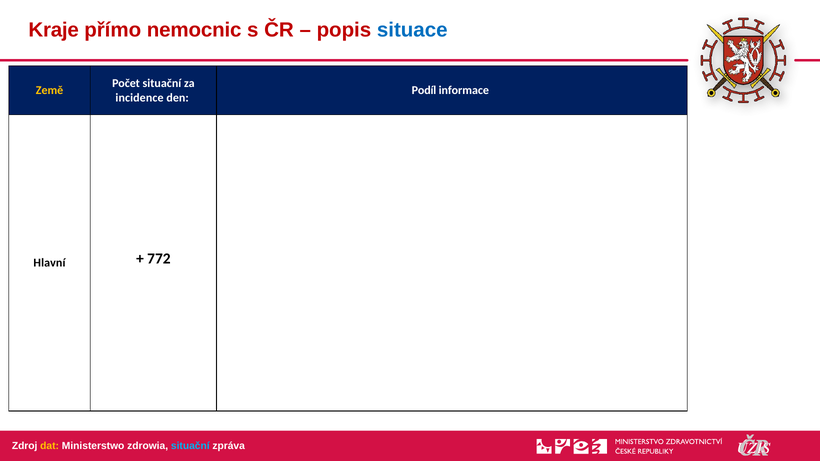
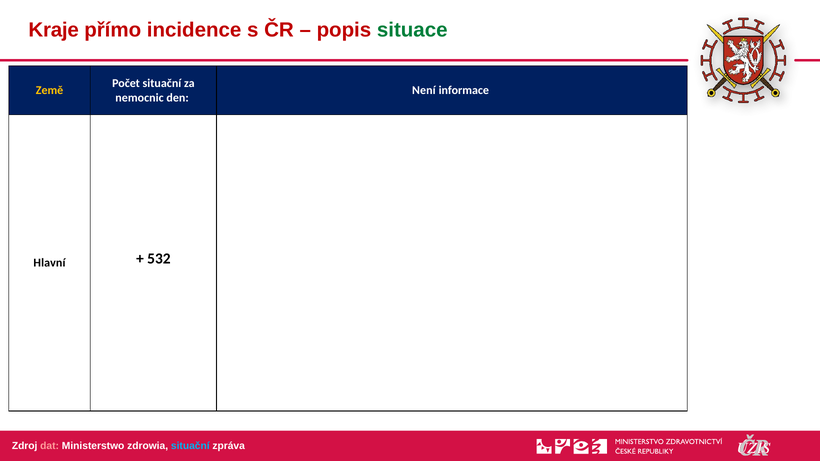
nemocnic: nemocnic -> incidence (194, 30)
situace colour: blue -> green (412, 30)
Podíl: Podíl -> Není (424, 91)
incidence: incidence -> nemocnic (140, 98)
772: 772 -> 532 (159, 259)
dat colour: yellow -> pink (50, 446)
